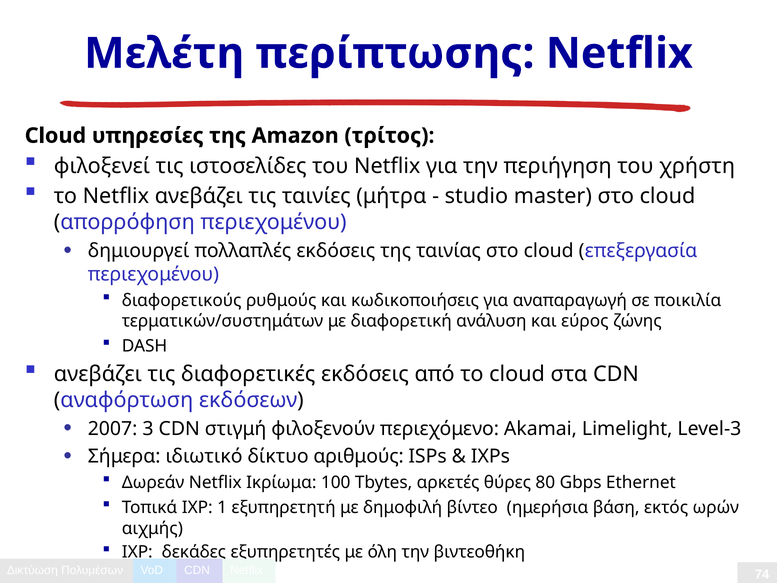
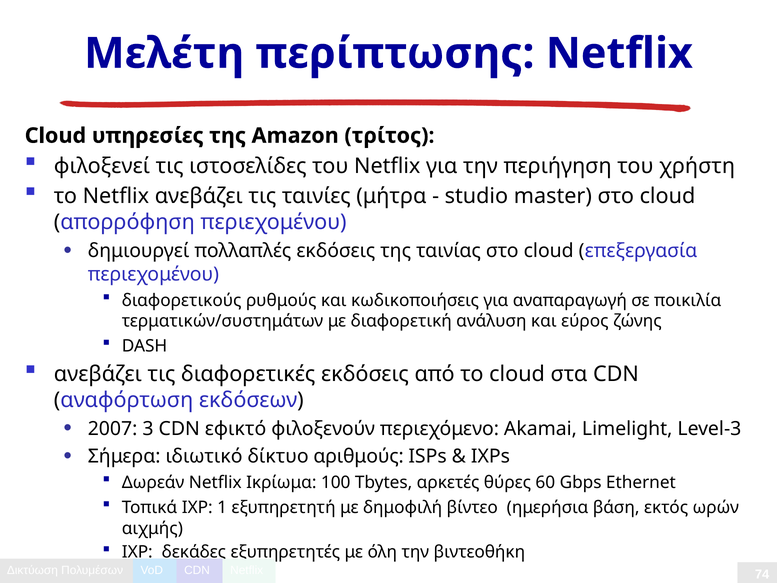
στιγμή: στιγμή -> εφικτό (236, 429)
80: 80 -> 60 (545, 482)
